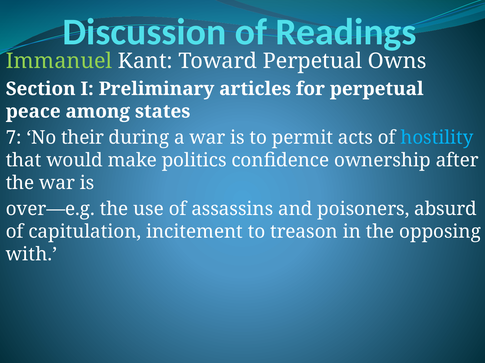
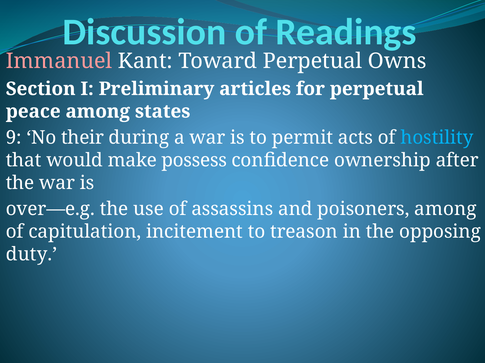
Immanuel colour: light green -> pink (59, 61)
7: 7 -> 9 (14, 138)
politics: politics -> possess (194, 161)
poisoners absurd: absurd -> among (445, 210)
with: with -> duty (32, 255)
